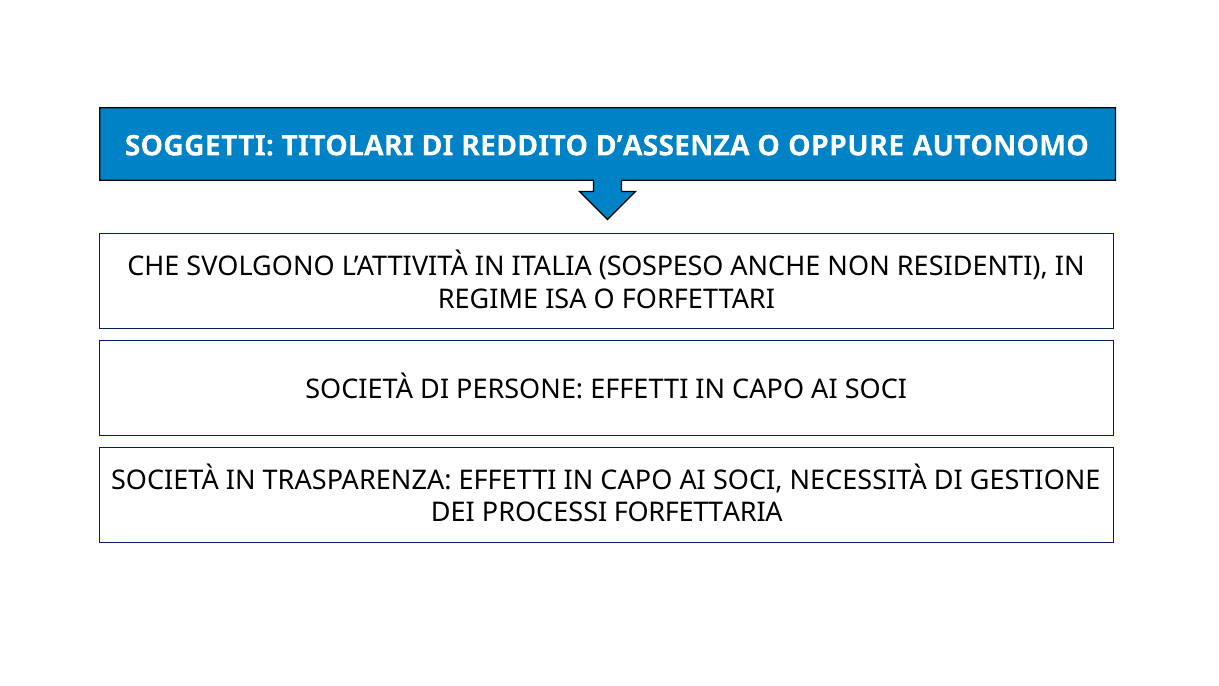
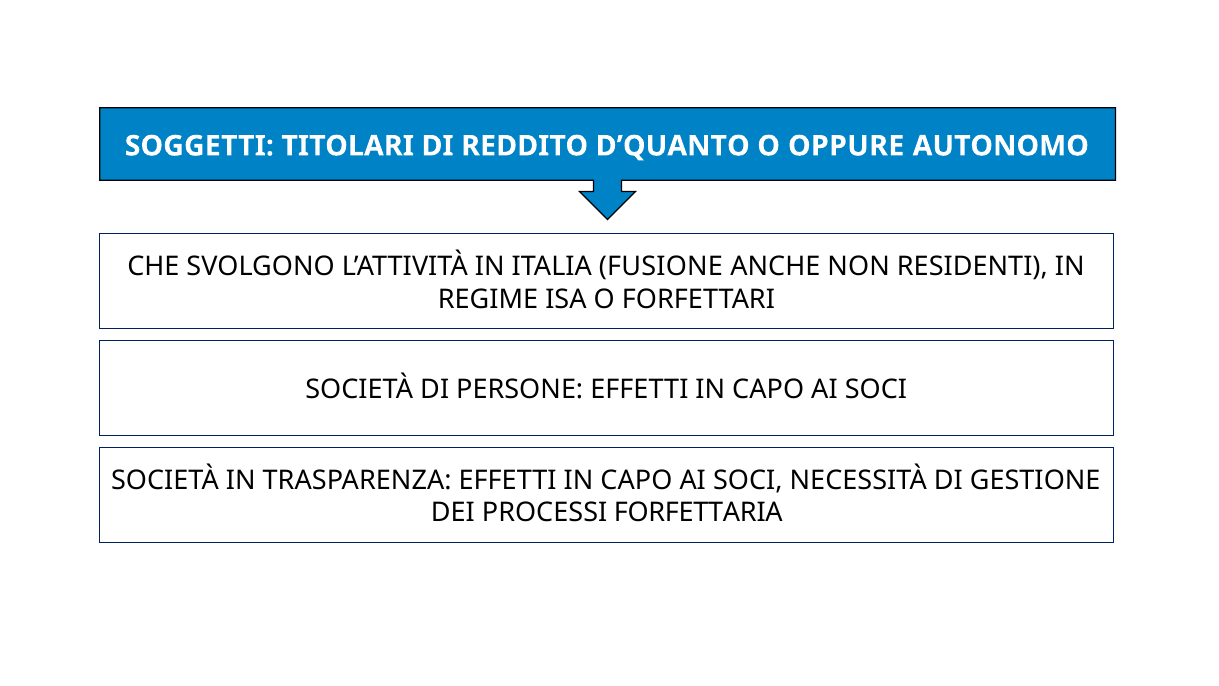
D’ASSENZA: D’ASSENZA -> D’QUANTO (673, 146)
SOSPESO: SOSPESO -> FUSIONE (661, 267)
